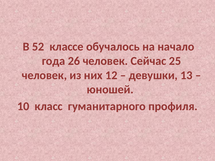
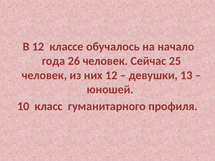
В 52: 52 -> 12 (38, 47)
